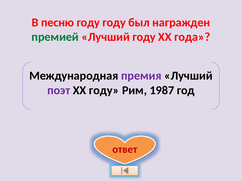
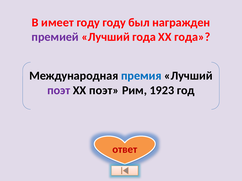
песню: песню -> имеет (57, 23)
премией colour: green -> purple (55, 37)
Лучший году: году -> года (144, 37)
премия colour: purple -> blue (141, 76)
XX году: году -> поэт (104, 90)
1987: 1987 -> 1923 (162, 90)
